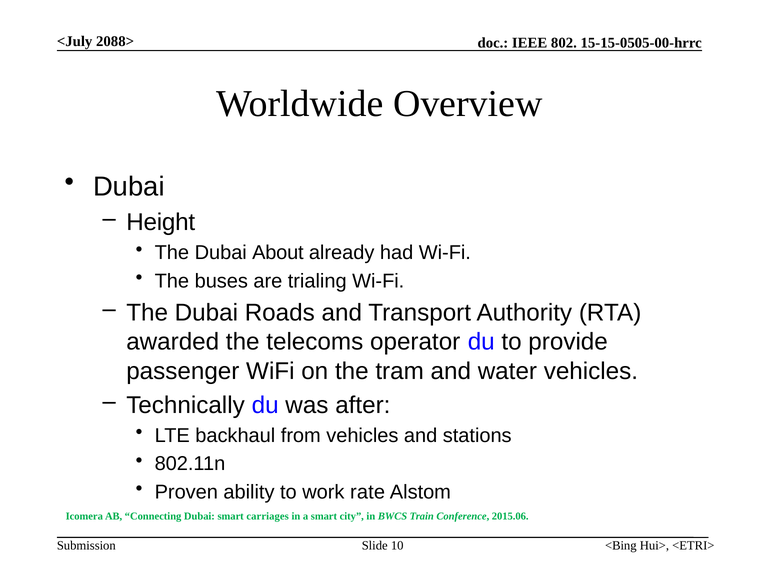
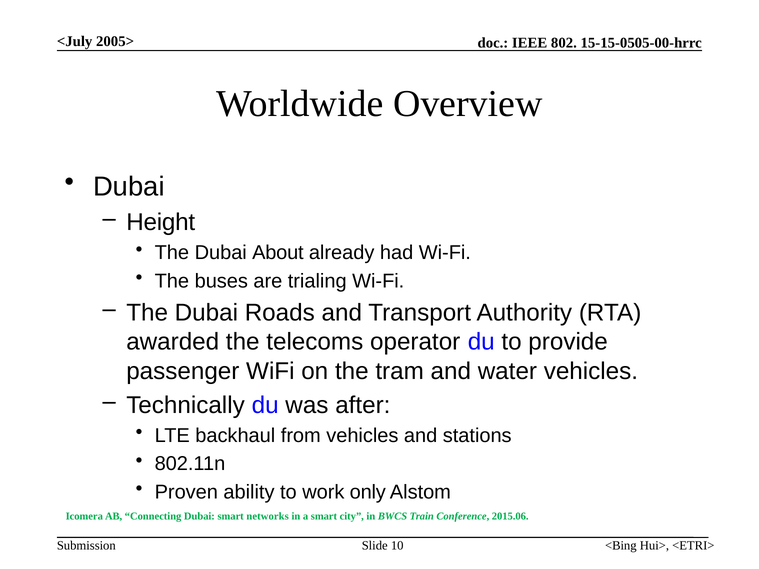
2088>: 2088> -> 2005> (115, 41)
rate: rate -> only (368, 492)
carriages: carriages -> networks (268, 517)
